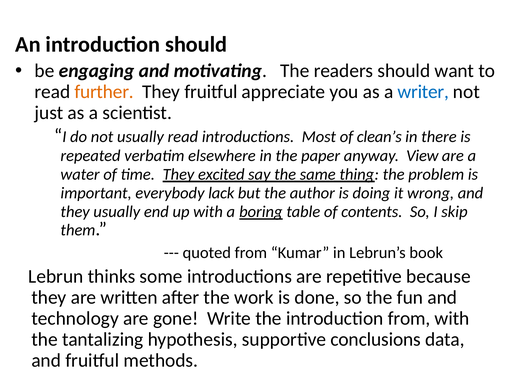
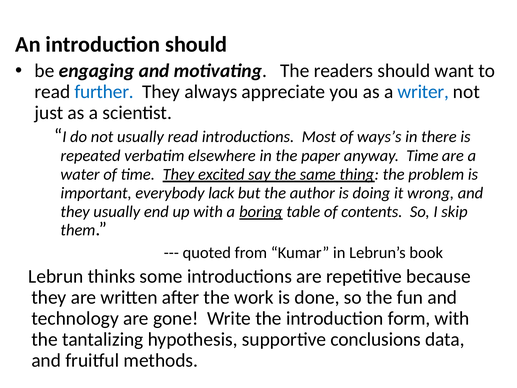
further colour: orange -> blue (104, 92)
They fruitful: fruitful -> always (211, 92)
clean’s: clean’s -> ways’s (379, 136)
anyway View: View -> Time (422, 156)
introduction from: from -> form (409, 318)
